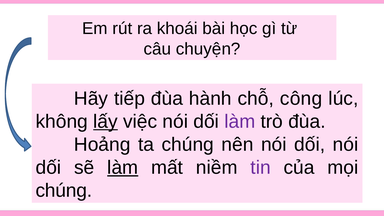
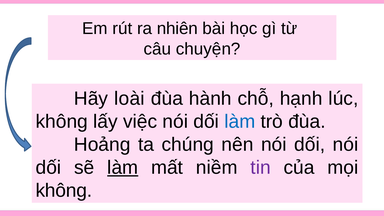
khoái: khoái -> nhiên (177, 29)
tiếp: tiếp -> loài (129, 98)
công: công -> hạnh (301, 98)
lấy underline: present -> none (105, 122)
làm colour: purple -> blue (240, 122)
chúng: chúng -> không (64, 191)
